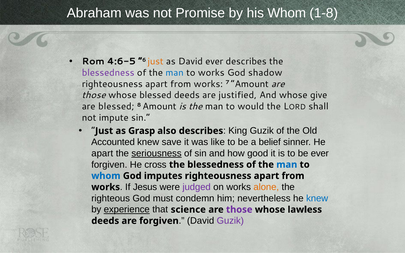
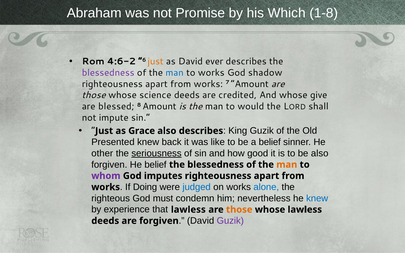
his Whom: Whom -> Which (287, 13)
4:6-5: 4:6-5 -> 4:6-2 (121, 61)
whose blessed: blessed -> science (155, 95)
justified: justified -> credited (238, 95)
Grasp: Grasp -> Grace (142, 131)
Accounted: Accounted -> Presented (113, 142)
save: save -> back (172, 142)
apart: apart -> other (102, 153)
be ever: ever -> also (320, 153)
He cross: cross -> belief (155, 165)
man colour: blue -> orange (287, 165)
whom colour: blue -> purple (106, 176)
Jesus: Jesus -> Doing (145, 187)
judged colour: purple -> blue (197, 187)
alone colour: orange -> blue (266, 187)
experience underline: present -> none (127, 210)
that science: science -> lawless (188, 210)
those colour: purple -> orange (239, 210)
